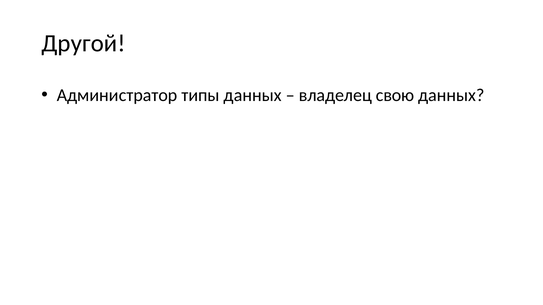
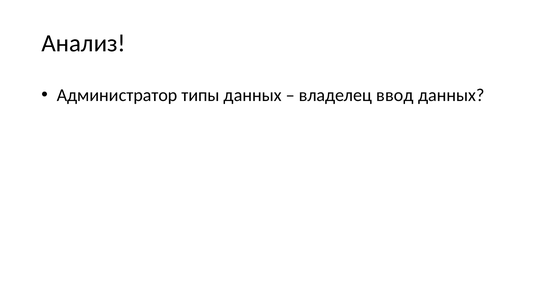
Другой: Другой -> Анализ (84, 43)
свою: свою -> ввод (395, 95)
